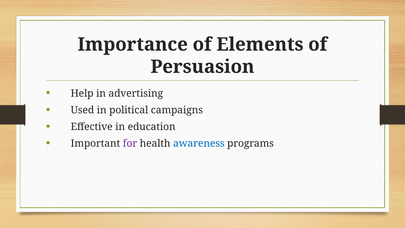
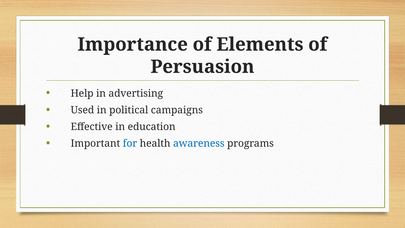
for colour: purple -> blue (130, 143)
